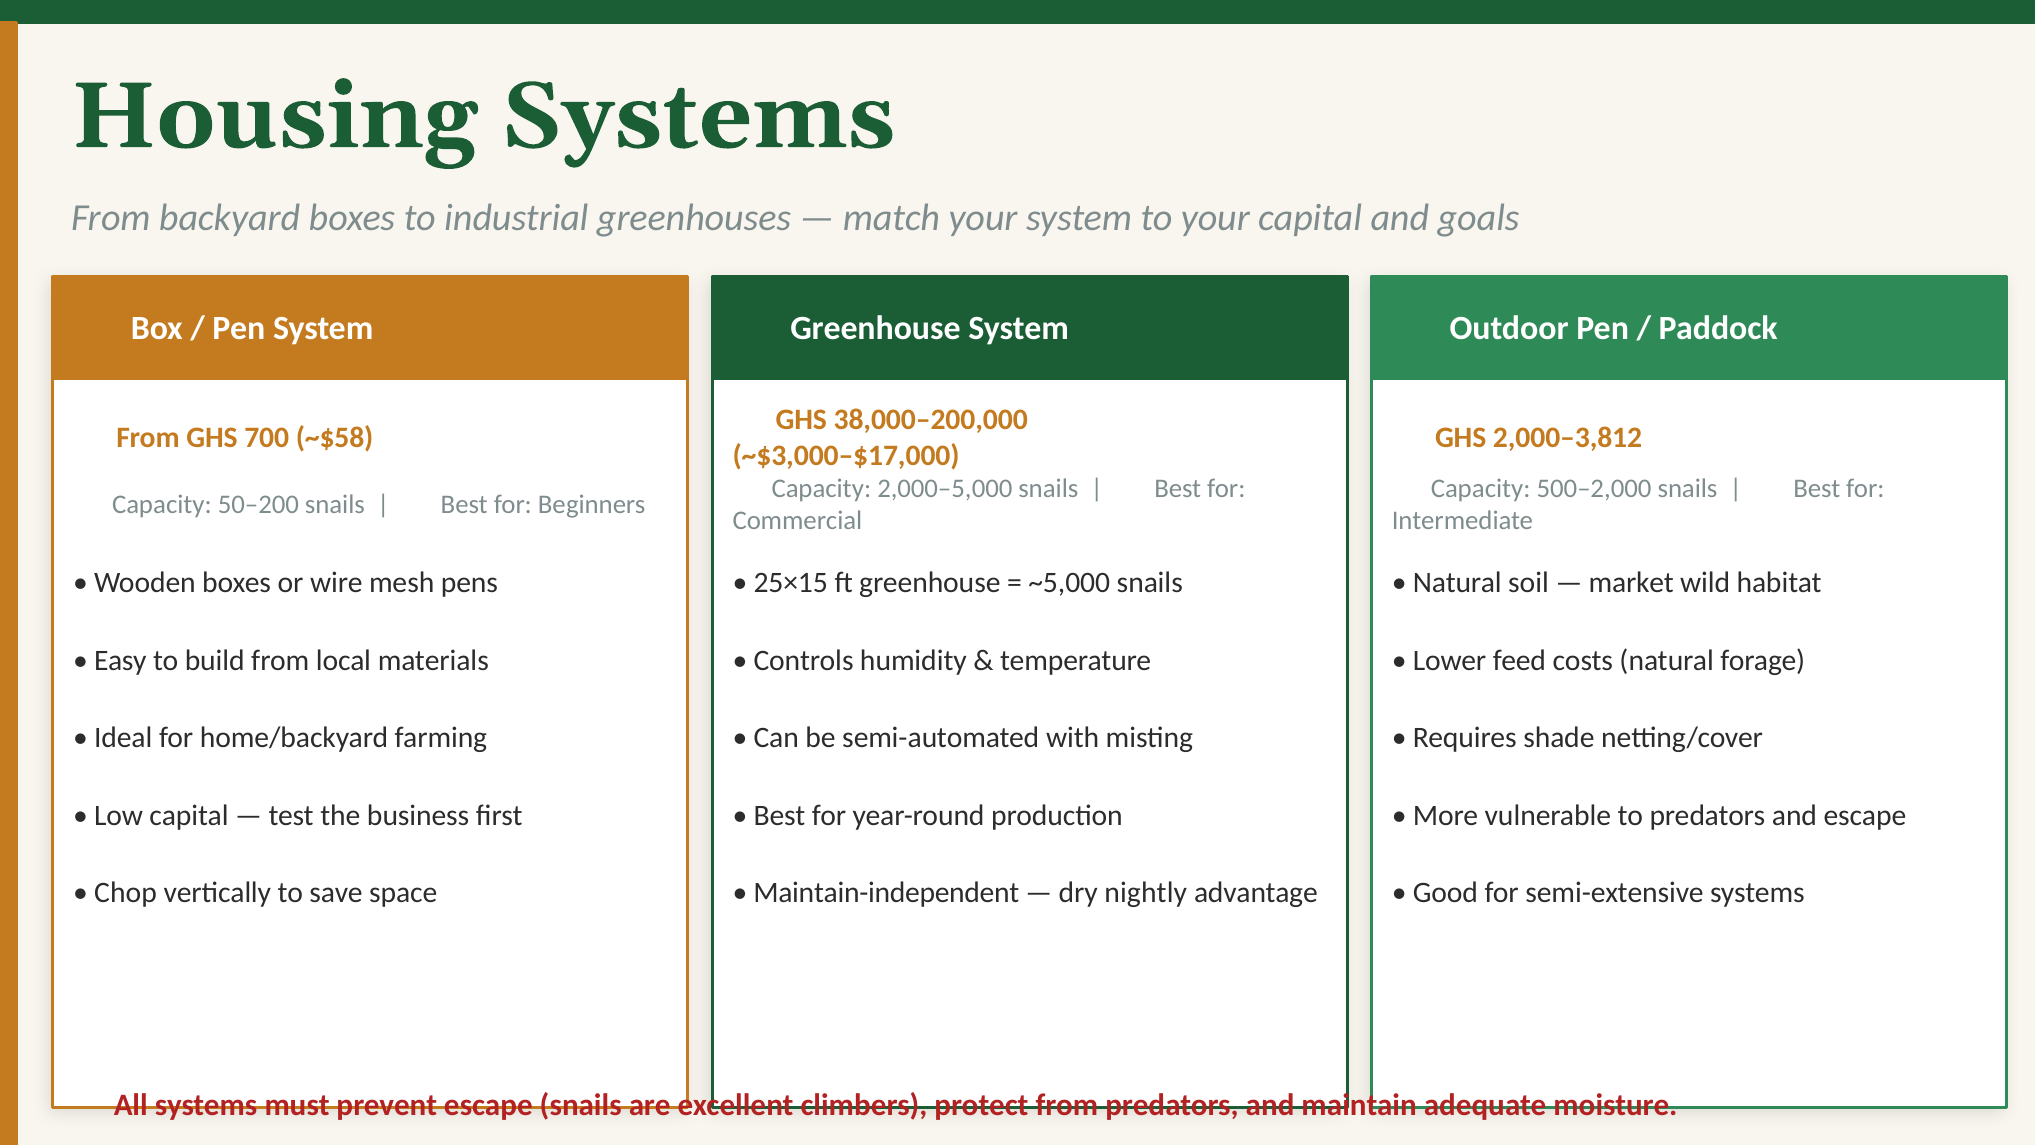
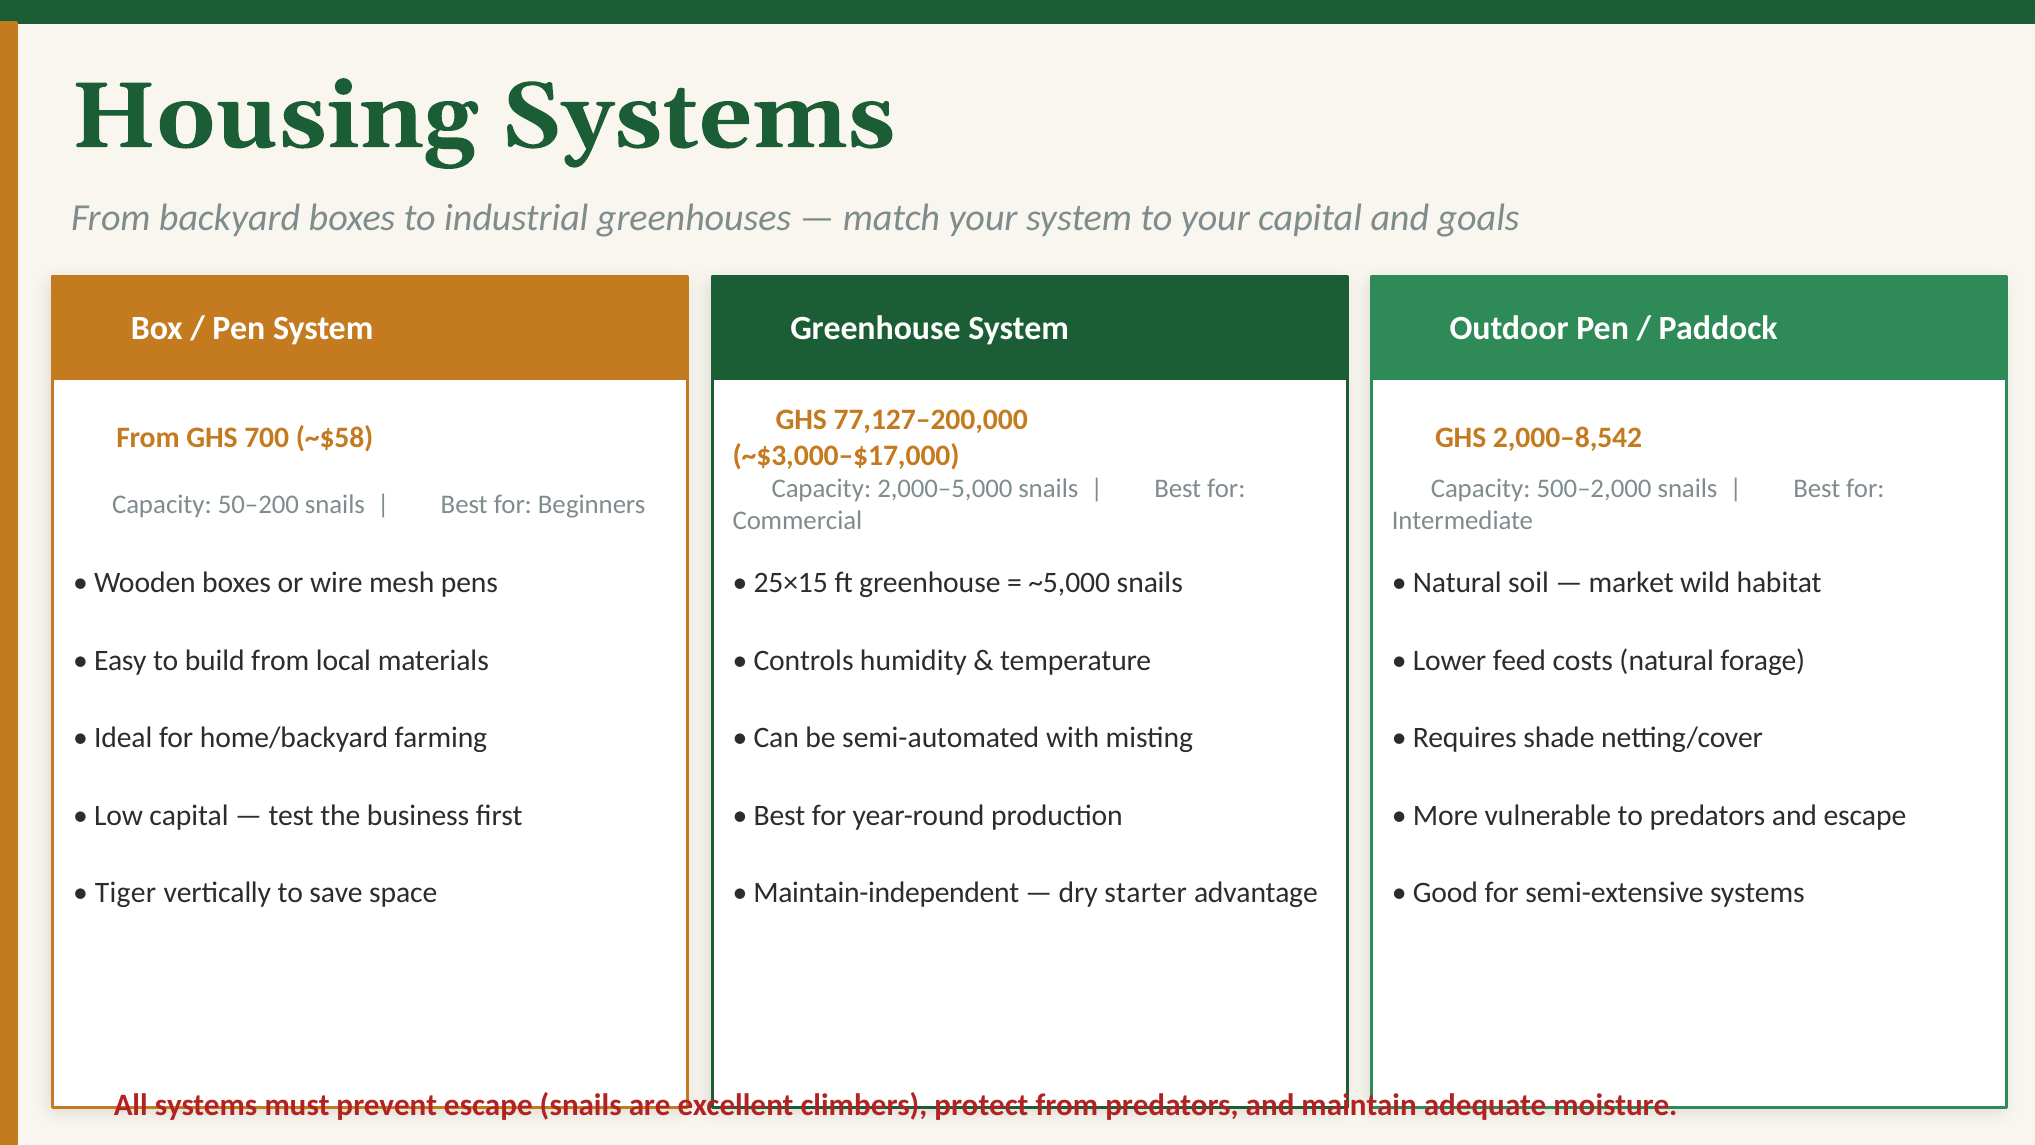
38,000–200,000: 38,000–200,000 -> 77,127–200,000 (931, 420)
2,000–3,812: 2,000–3,812 -> 2,000–8,542 (1568, 438)
Chop: Chop -> Tiger (126, 892)
nightly: nightly -> starter (1146, 892)
